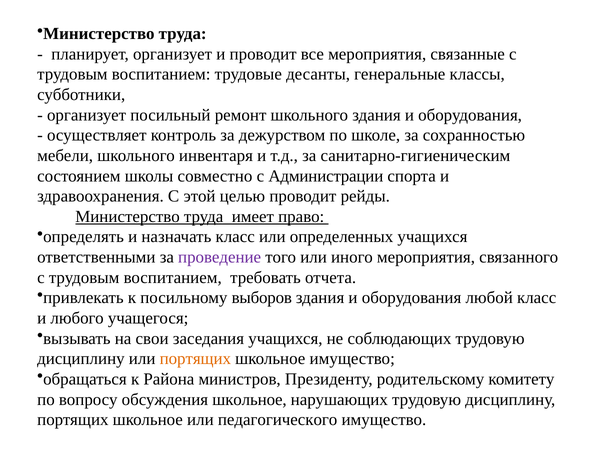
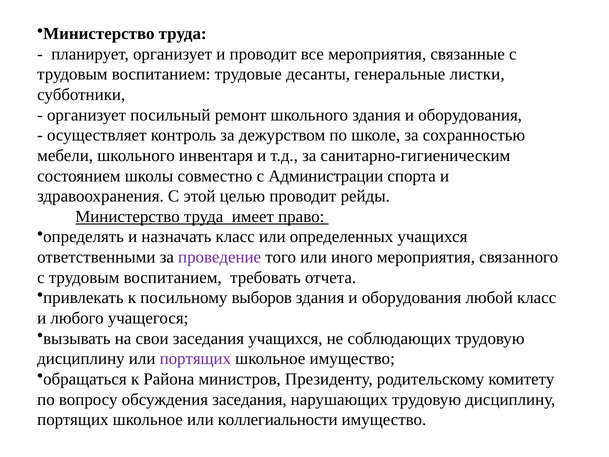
классы: классы -> листки (477, 74)
портящих colour: orange -> purple (195, 359)
обсуждения школьное: школьное -> заседания (250, 399)
педагогического: педагогического -> коллегиальности (278, 420)
